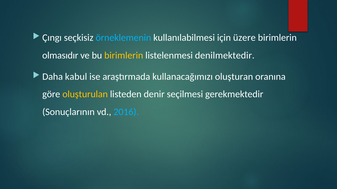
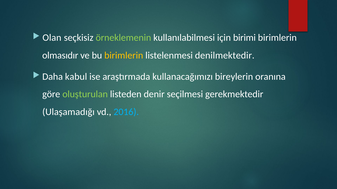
Çıngı: Çıngı -> Olan (52, 38)
örneklemenin colour: light blue -> light green (123, 38)
üzere: üzere -> birimi (244, 38)
oluşturan: oluşturan -> bireylerin (234, 77)
oluşturulan colour: yellow -> light green (85, 94)
Sonuçlarının: Sonuçlarının -> Ulaşamadığı (68, 112)
